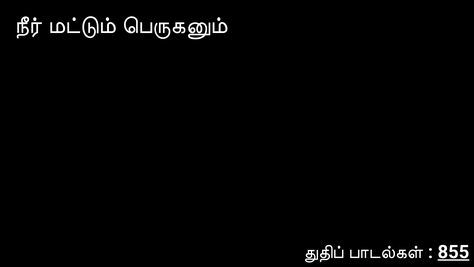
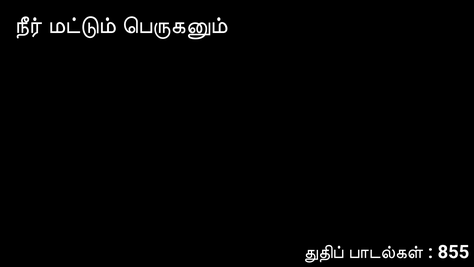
855 underline: present -> none (453, 252)
